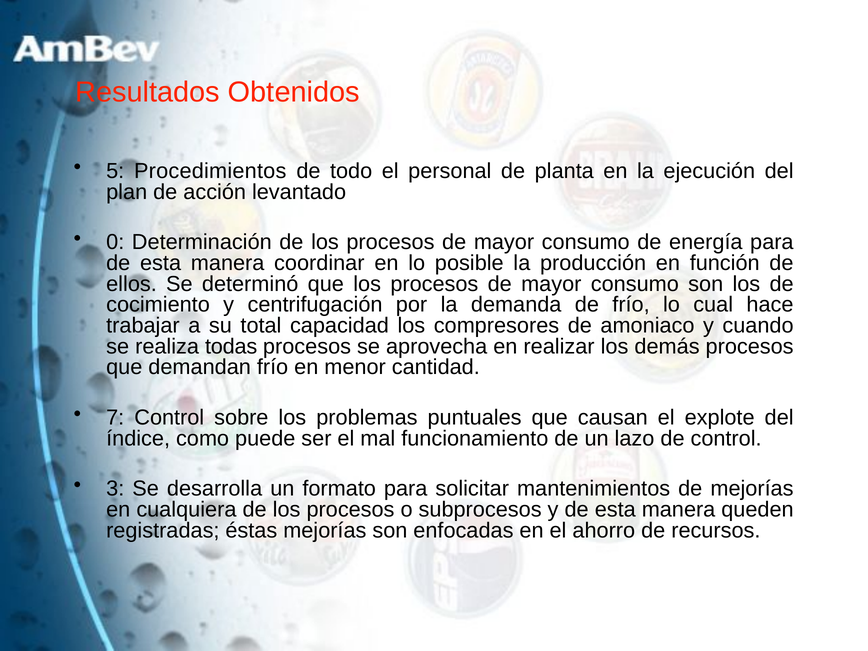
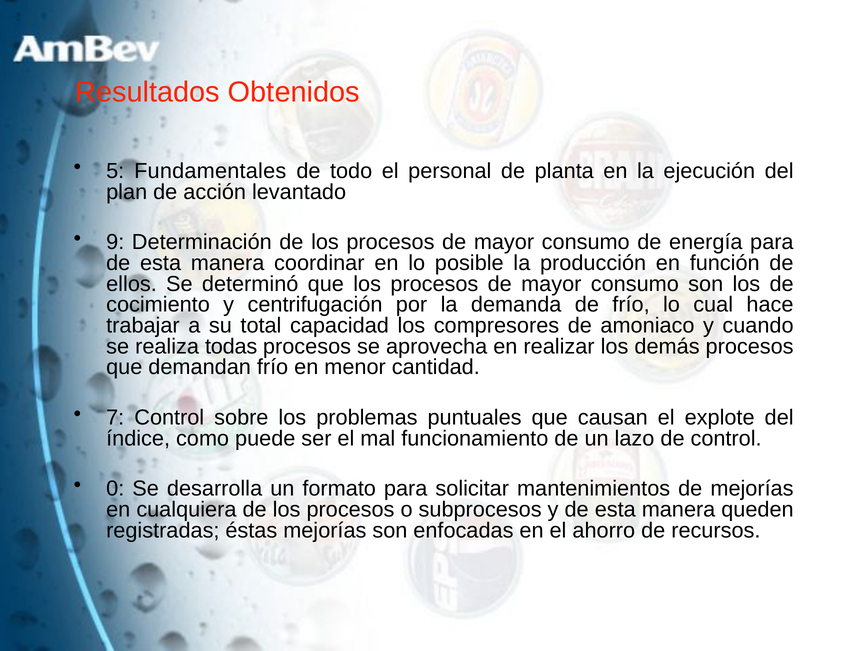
Procedimientos: Procedimientos -> Fundamentales (210, 171)
0: 0 -> 9 (115, 242)
3: 3 -> 0 (115, 489)
